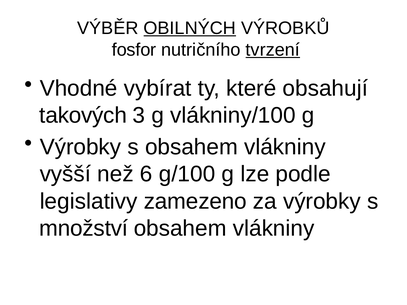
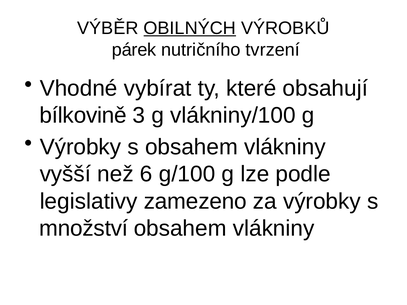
fosfor: fosfor -> párek (134, 50)
tvrzení underline: present -> none (273, 50)
takových: takových -> bílkovině (83, 116)
